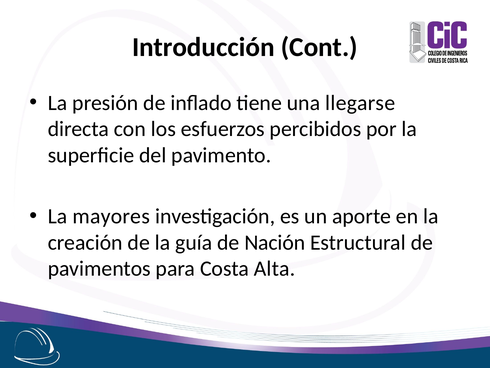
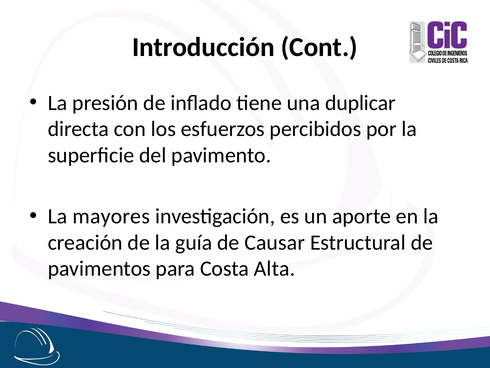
llegarse: llegarse -> duplicar (360, 103)
Nación: Nación -> Causar (275, 242)
